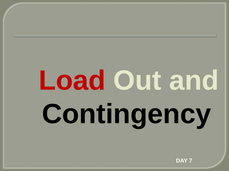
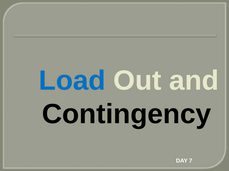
Load colour: red -> blue (72, 81)
